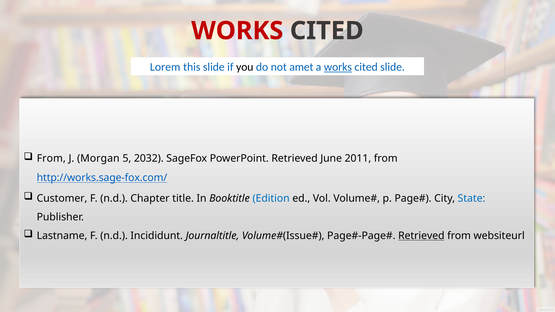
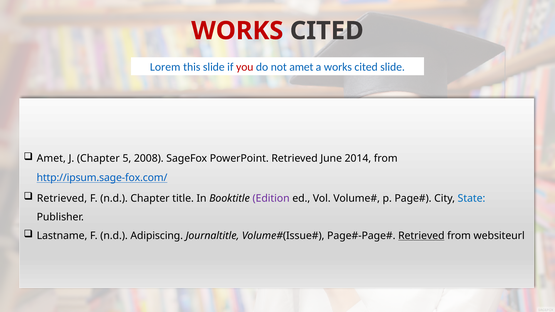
you colour: black -> red (245, 67)
works underline: present -> none (338, 67)
From: From -> Amet (51, 158)
J Morgan: Morgan -> Chapter (98, 158)
2032: 2032 -> 2008 (149, 158)
2011: 2011 -> 2014 (358, 158)
http://works.sage-fox.com/: http://works.sage-fox.com/ -> http://ipsum.sage-fox.com/ (102, 178)
Customer: Customer -> Retrieved (62, 198)
Edition colour: blue -> purple (271, 198)
Incididunt: Incididunt -> Adipiscing (157, 236)
